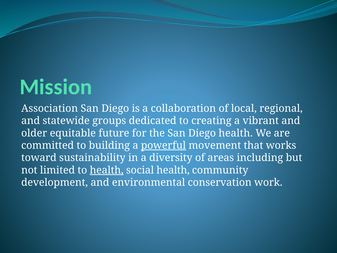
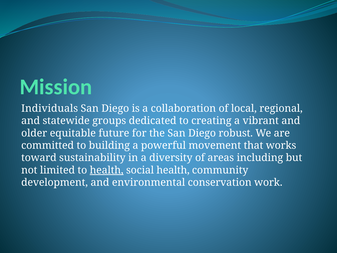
Association: Association -> Individuals (50, 108)
Diego health: health -> robust (236, 133)
powerful underline: present -> none (163, 145)
